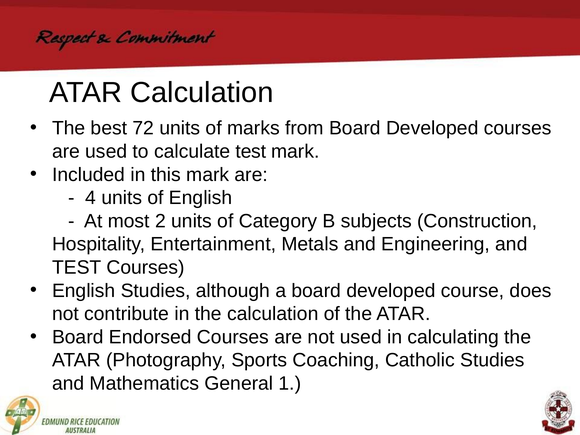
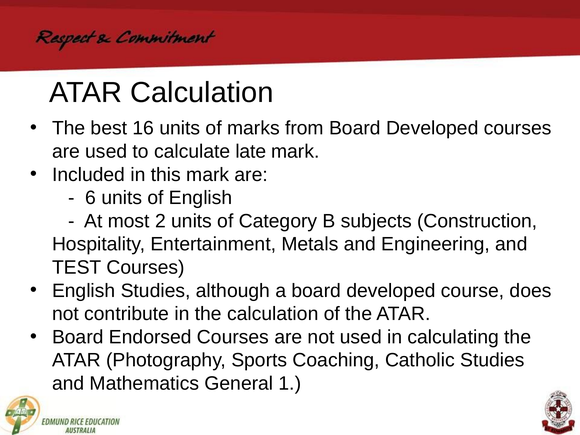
72: 72 -> 16 (143, 128)
calculate test: test -> late (251, 151)
4: 4 -> 6 (91, 198)
